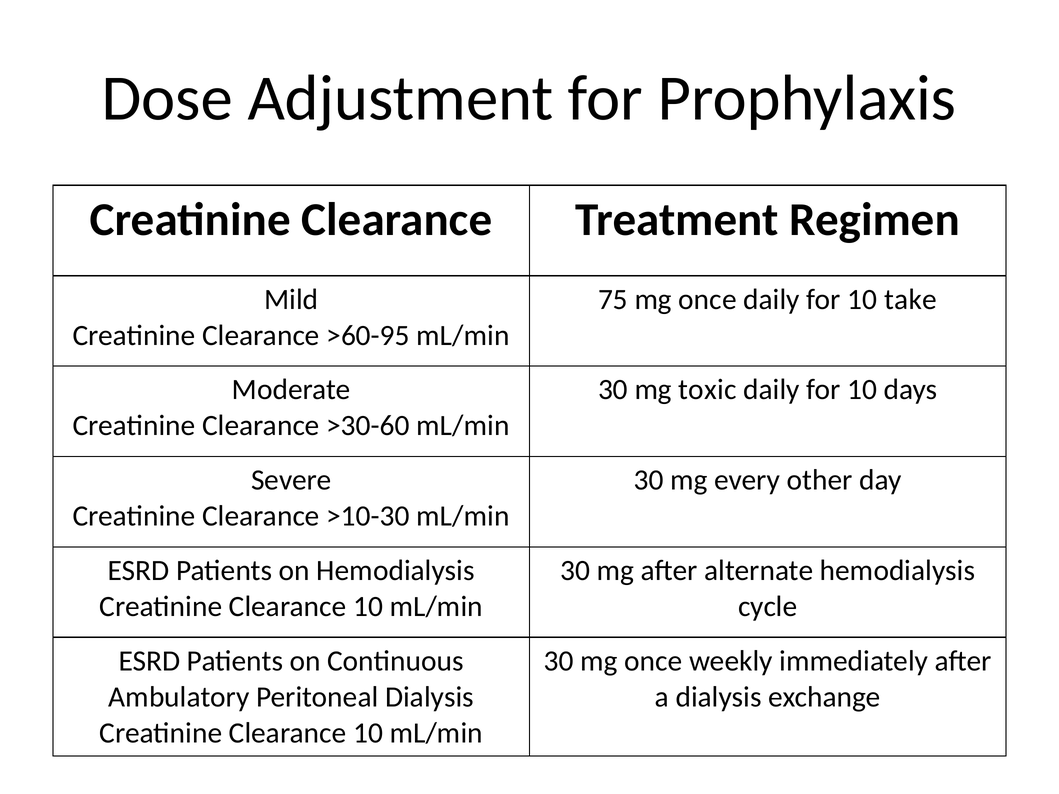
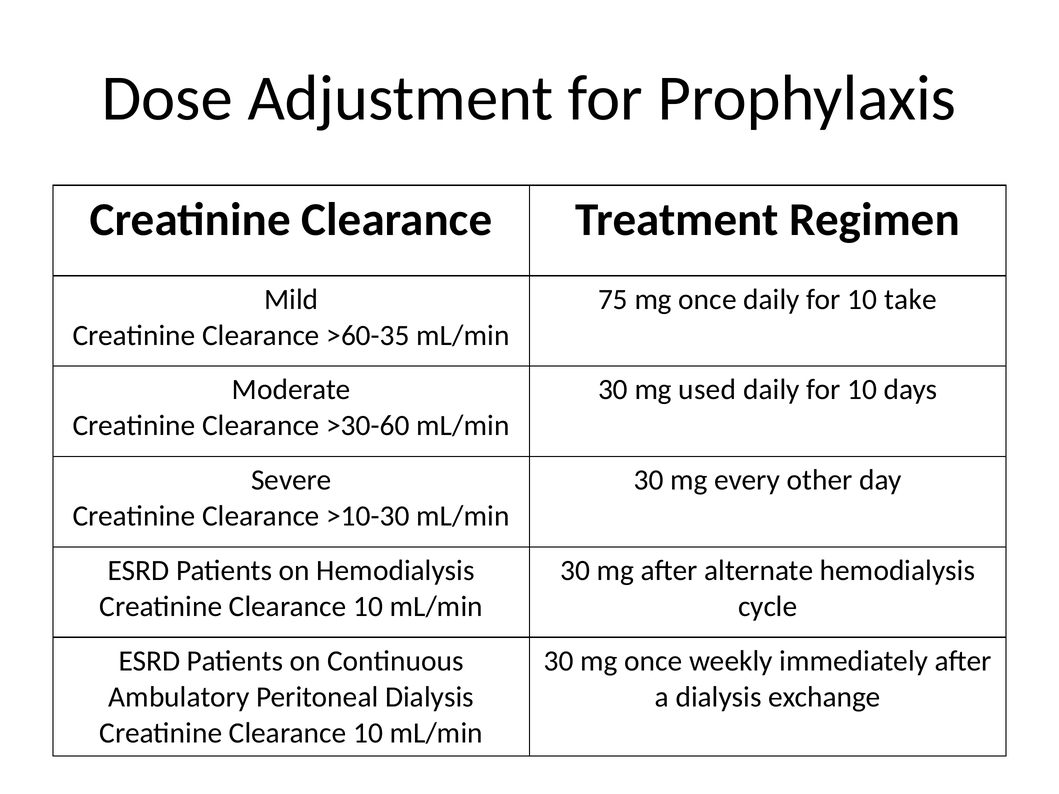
>60-95: >60-95 -> >60-35 (368, 335)
toxic: toxic -> used (707, 390)
